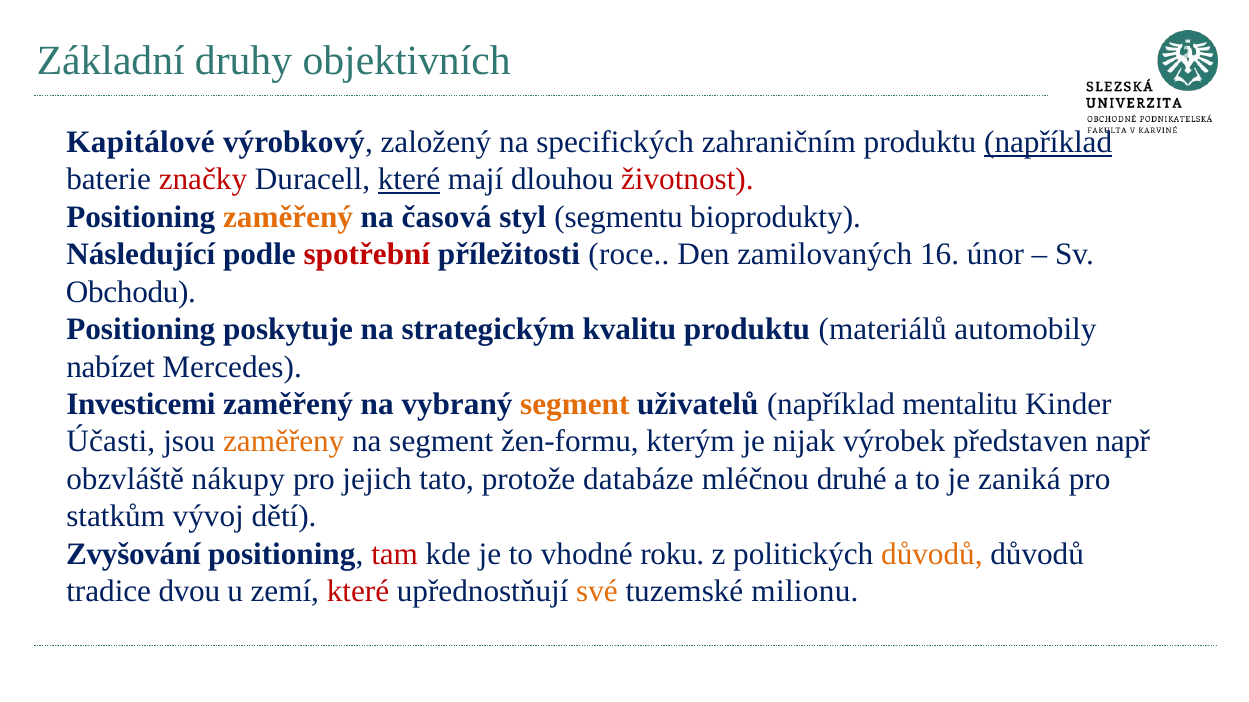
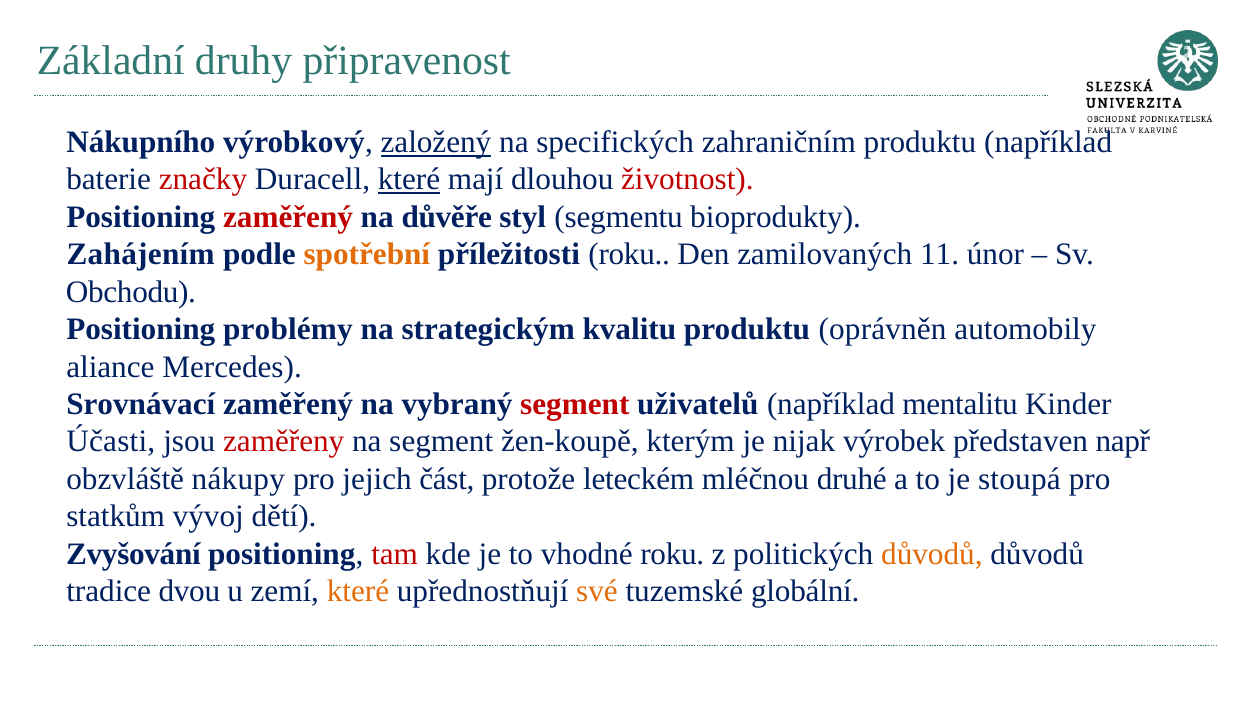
objektivních: objektivních -> připravenost (407, 61)
Kapitálové: Kapitálové -> Nákupního (141, 142)
založený underline: none -> present (436, 142)
například underline: present -> none (1048, 142)
zaměřený colour: orange -> red (288, 217)
časová: časová -> důvěře (447, 217)
Následující: Následující -> Zahájením (141, 255)
spotřební colour: red -> orange (367, 255)
příležitosti roce: roce -> roku (629, 255)
16: 16 -> 11 (940, 255)
poskytuje: poskytuje -> problémy (288, 330)
materiálů: materiálů -> oprávněn (883, 330)
nabízet: nabízet -> aliance (110, 367)
Investicemi: Investicemi -> Srovnávací (141, 405)
segment colour: orange -> red (575, 405)
zaměřeny colour: orange -> red (284, 442)
žen-formu: žen-formu -> žen-koupě (570, 442)
tato: tato -> část (447, 480)
databáze: databáze -> leteckém (639, 480)
zaniká: zaniká -> stoupá (1019, 480)
které colour: red -> orange (358, 592)
milionu: milionu -> globální (805, 592)
